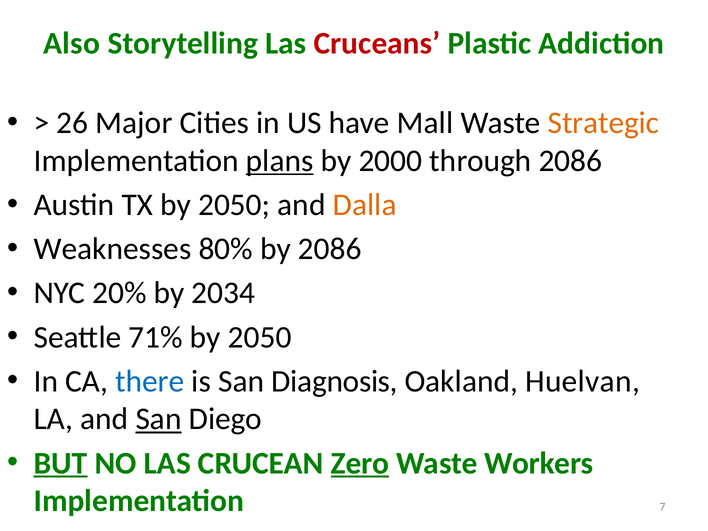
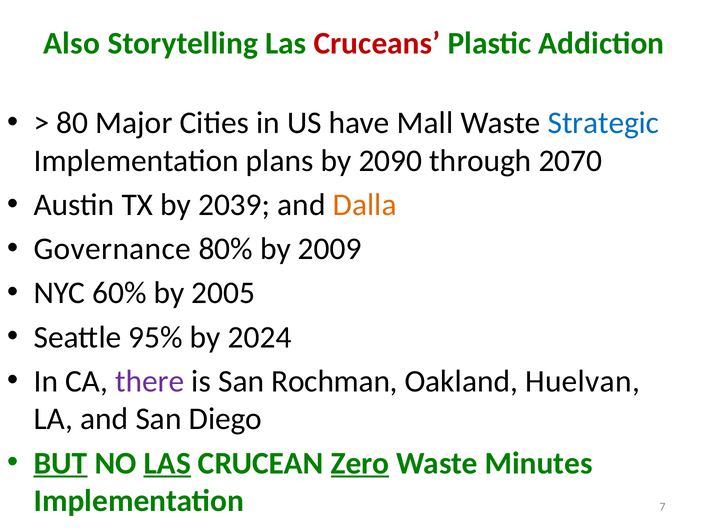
26: 26 -> 80 (72, 123)
Strategic colour: orange -> blue (603, 123)
plans underline: present -> none (280, 161)
2000: 2000 -> 2090 (390, 161)
through 2086: 2086 -> 2070 (570, 161)
TX by 2050: 2050 -> 2039 (234, 205)
Weaknesses: Weaknesses -> Governance (112, 249)
by 2086: 2086 -> 2009 (330, 249)
20%: 20% -> 60% (119, 293)
2034: 2034 -> 2005 (223, 293)
71%: 71% -> 95% (156, 337)
2050: 2050 -> 2024 (260, 337)
there colour: blue -> purple (150, 381)
Diagnosis: Diagnosis -> Rochman (334, 381)
San underline: present -> none (159, 419)
LAS underline: none -> present (167, 463)
Workers: Workers -> Minutes (539, 463)
